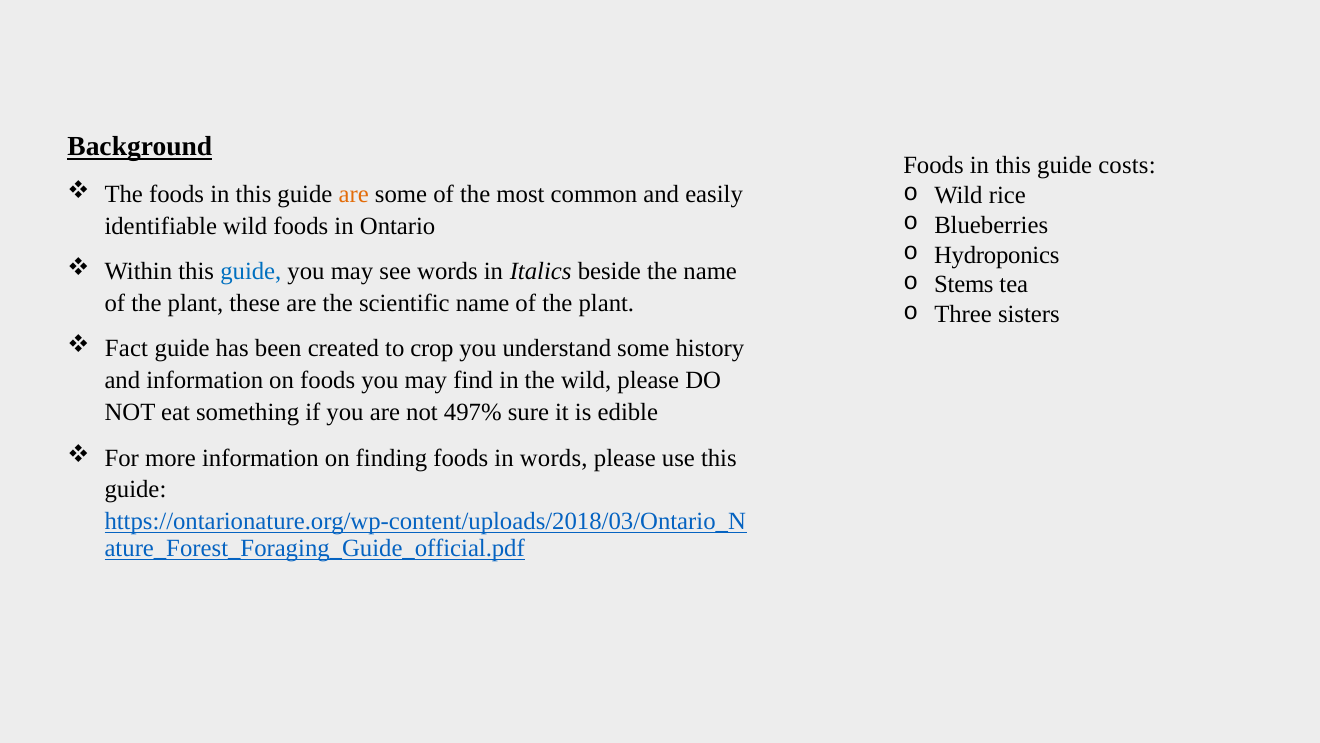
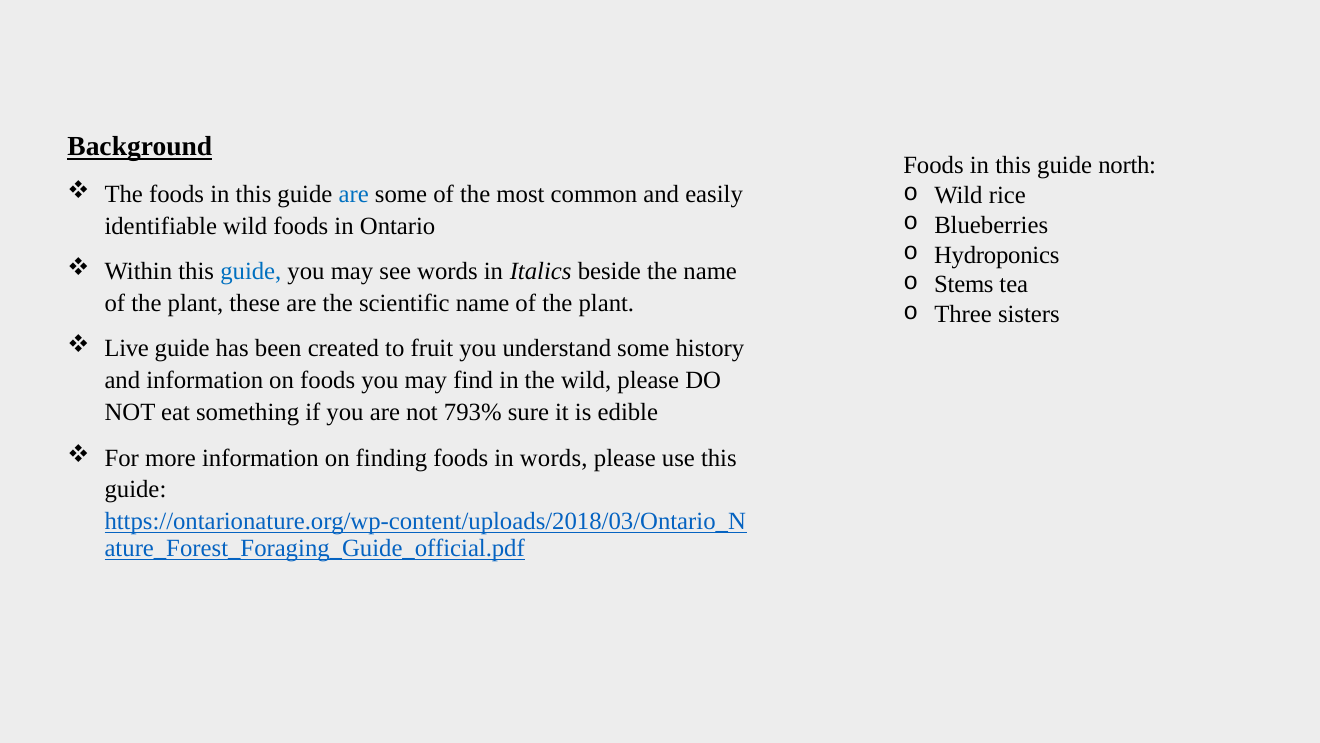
costs: costs -> north (1127, 166)
are colour: orange -> blue (354, 194)
Fact: Fact -> Live (127, 349)
crop: crop -> fruit (432, 349)
497%: 497% -> 793% (473, 412)
